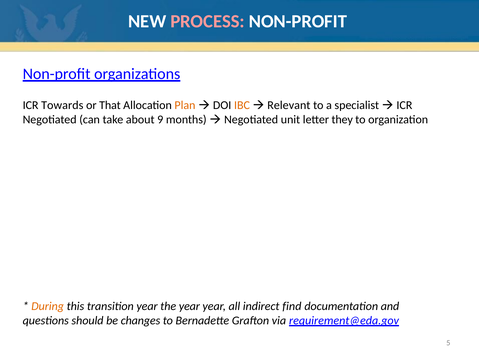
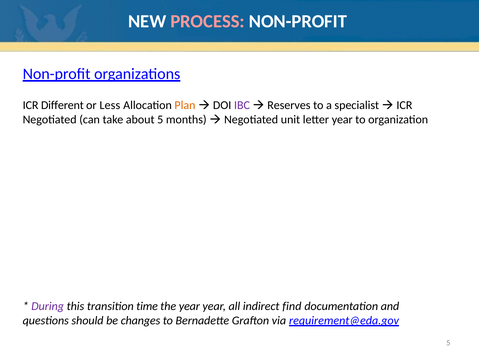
Towards: Towards -> Different (62, 105)
That: That -> Less (110, 105)
IBC colour: orange -> purple (242, 105)
Relevant: Relevant -> Reserves (289, 105)
about 9: 9 -> 5 (160, 120)
letter they: they -> year (342, 120)
During colour: orange -> purple (48, 306)
transition year: year -> time (147, 306)
